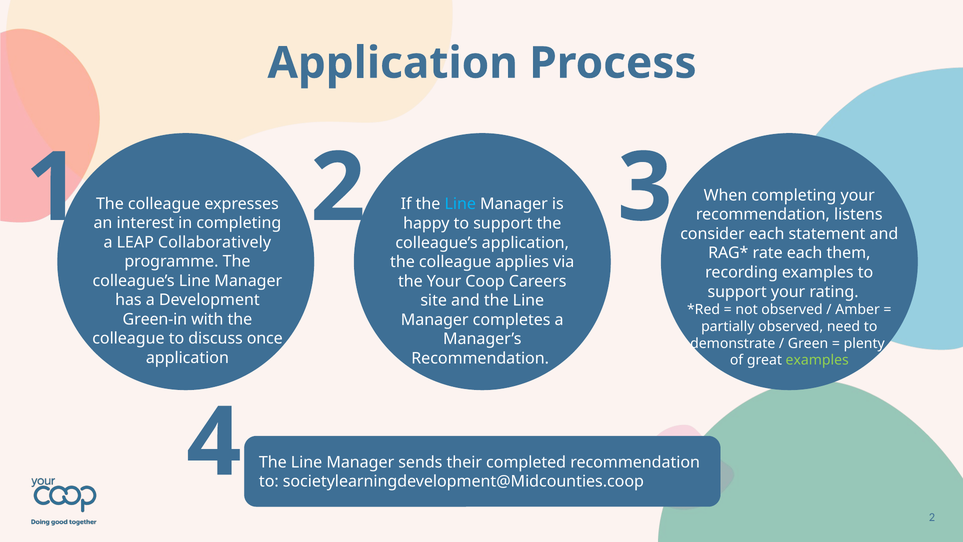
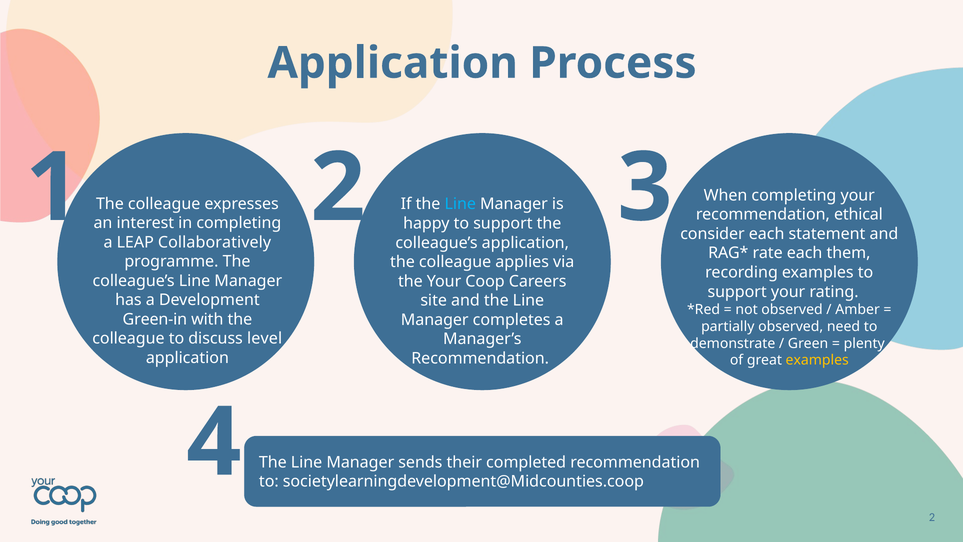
listens: listens -> ethical (858, 215)
once: once -> level (265, 338)
examples colour: light green -> yellow (817, 360)
